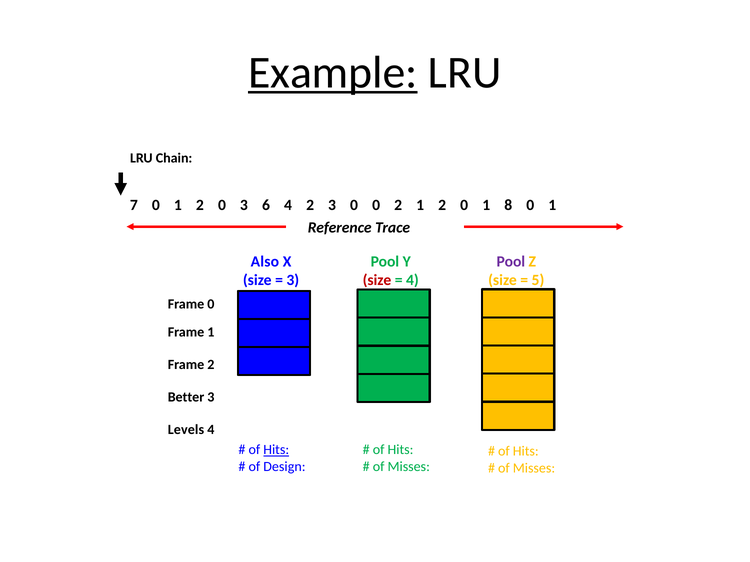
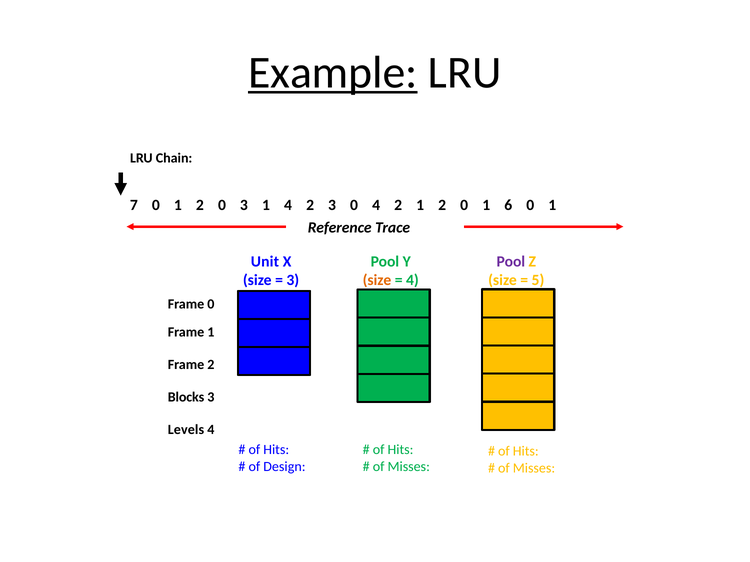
3 6: 6 -> 1 (266, 205)
0 0: 0 -> 4 (376, 205)
8: 8 -> 6 (508, 205)
Also: Also -> Unit (265, 262)
size colour: red -> orange (377, 280)
Better: Better -> Blocks (186, 398)
Hits underline: present -> none (276, 450)
